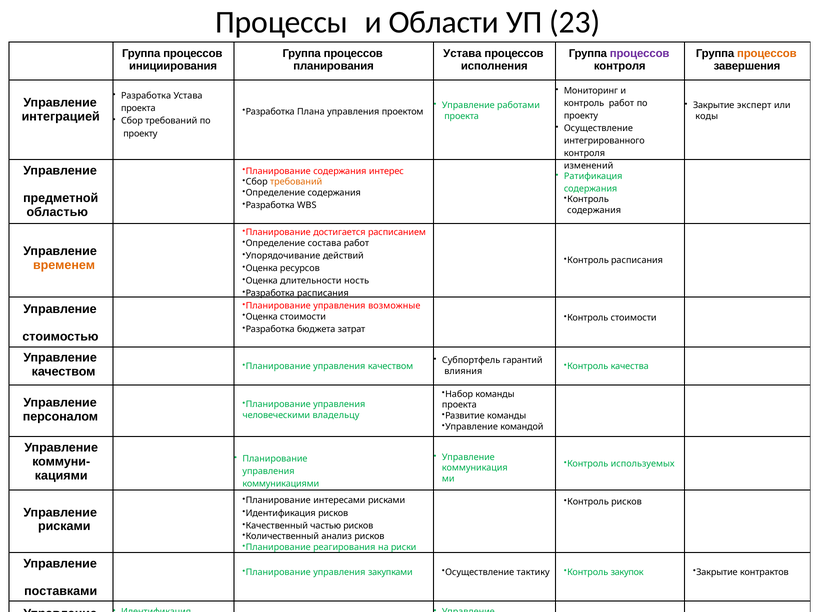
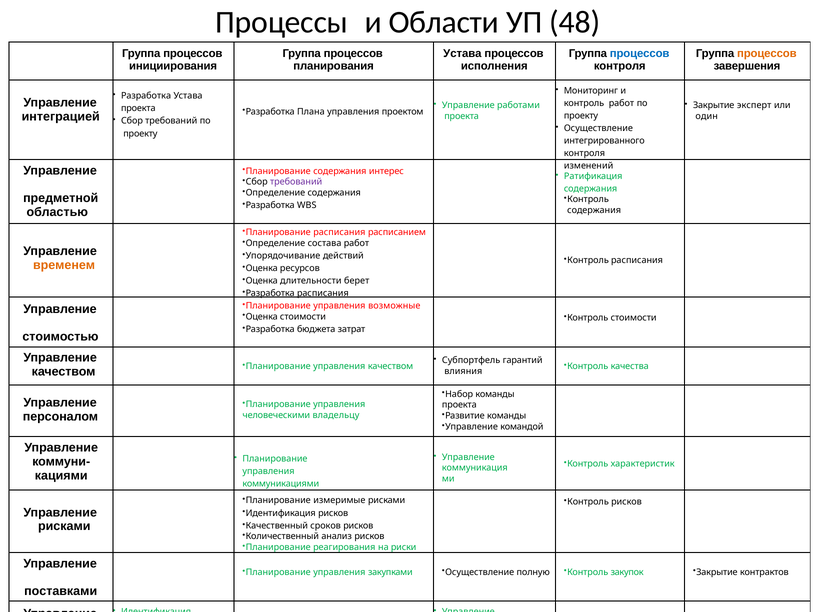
23: 23 -> 48 (575, 22)
процессов colour: purple -> blue (640, 54)
коды: коды -> один (707, 116)
требований colour: orange -> purple (296, 182)
Планирование достигается: достигается -> расписания (339, 233)
ность: ность -> берет (357, 281)
используемых: используемых -> характеристик (643, 465)
интересами: интересами -> измеримые (339, 501)
частью: частью -> сроков (326, 526)
тактику: тактику -> полную (533, 573)
